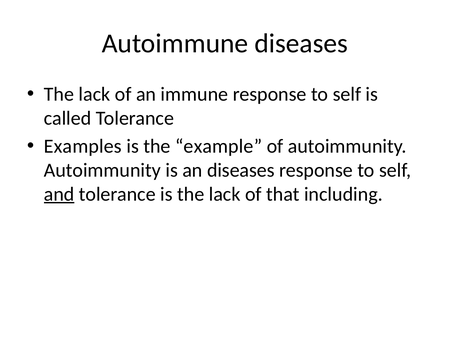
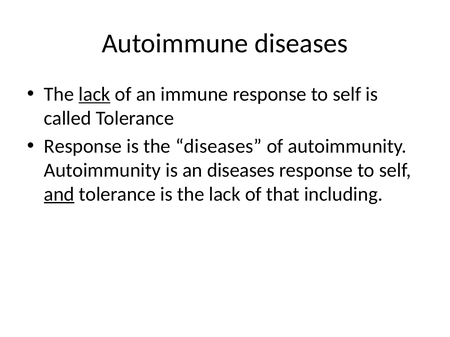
lack underline: none -> present (94, 94)
Examples: Examples -> Response (83, 146)
the example: example -> diseases (219, 146)
